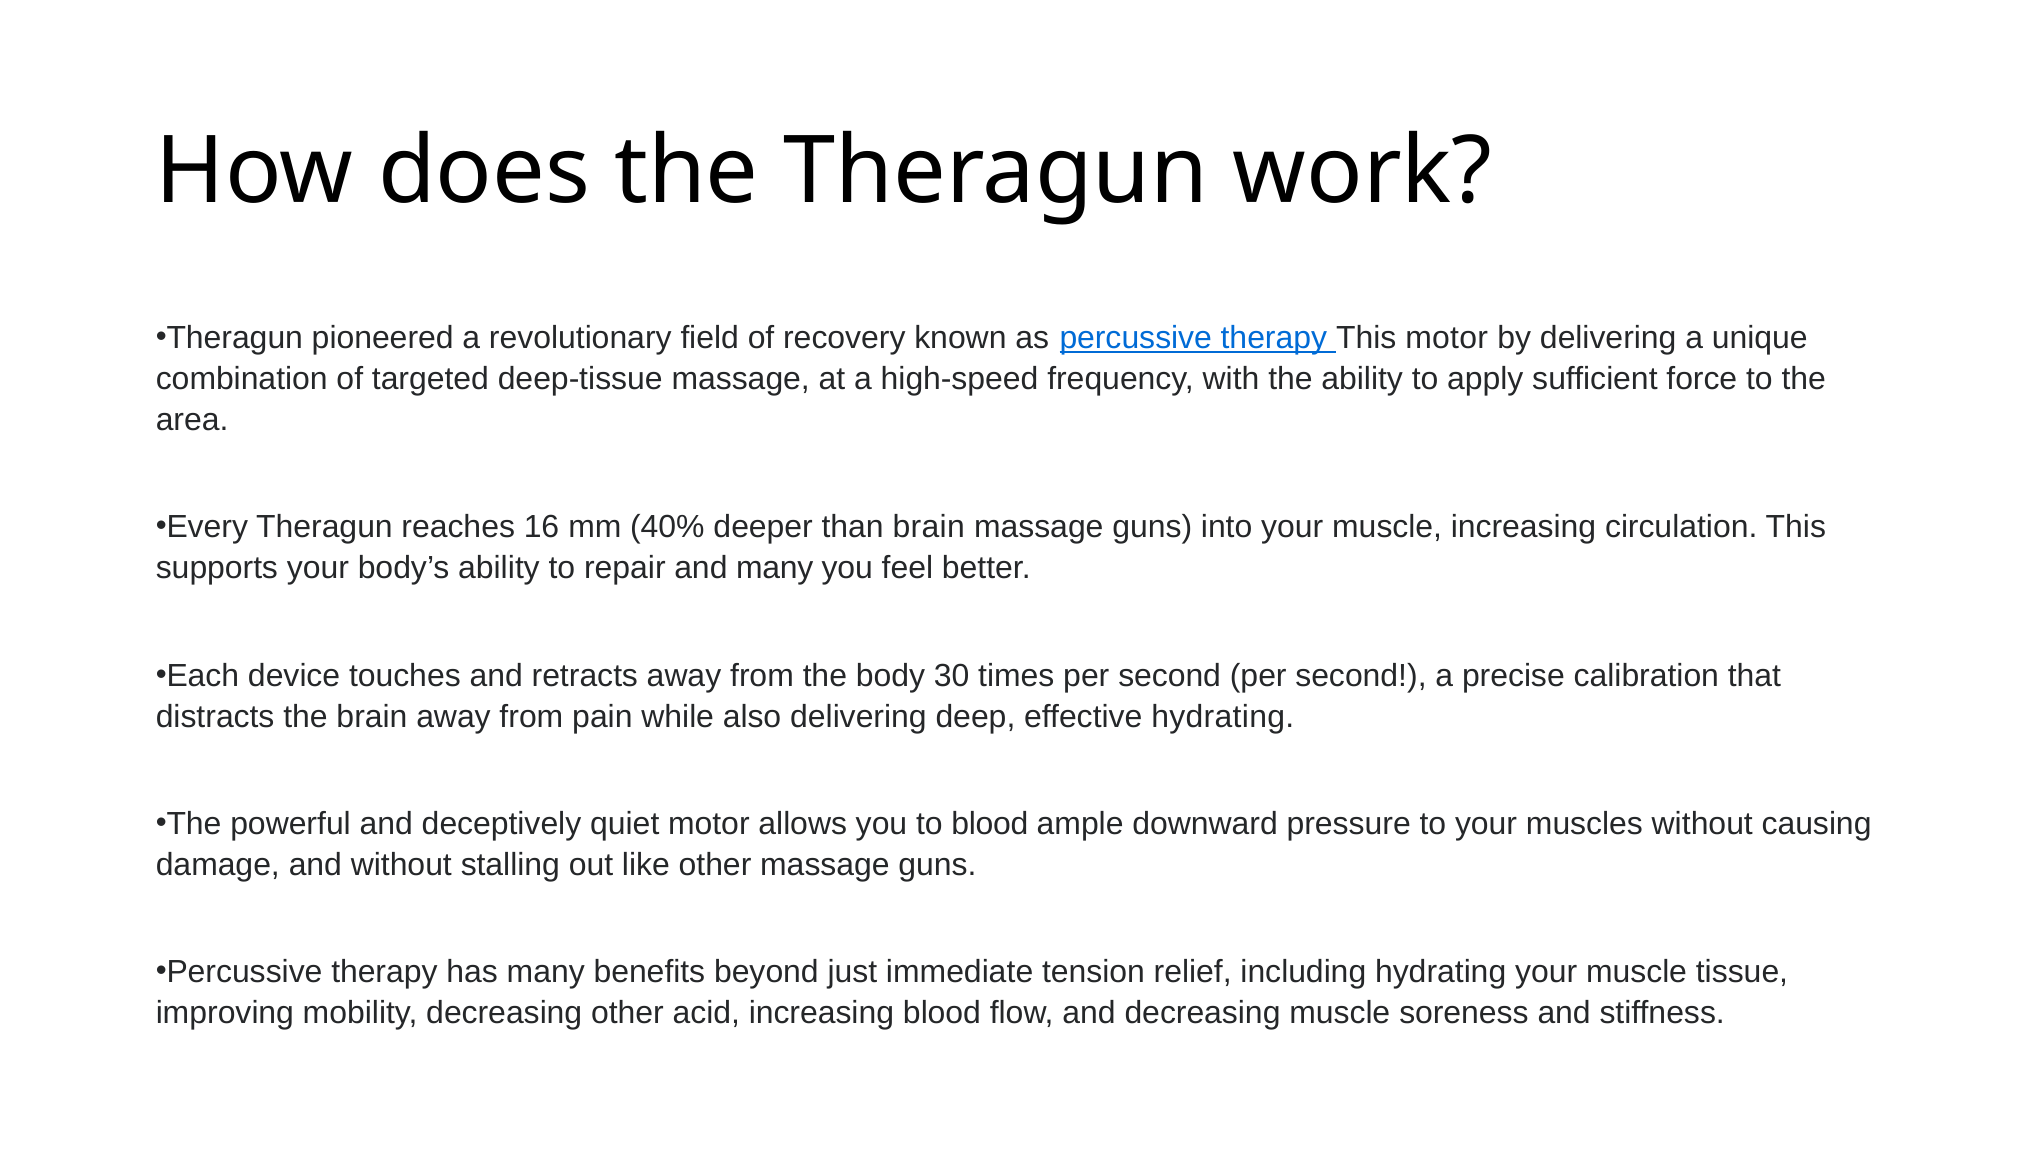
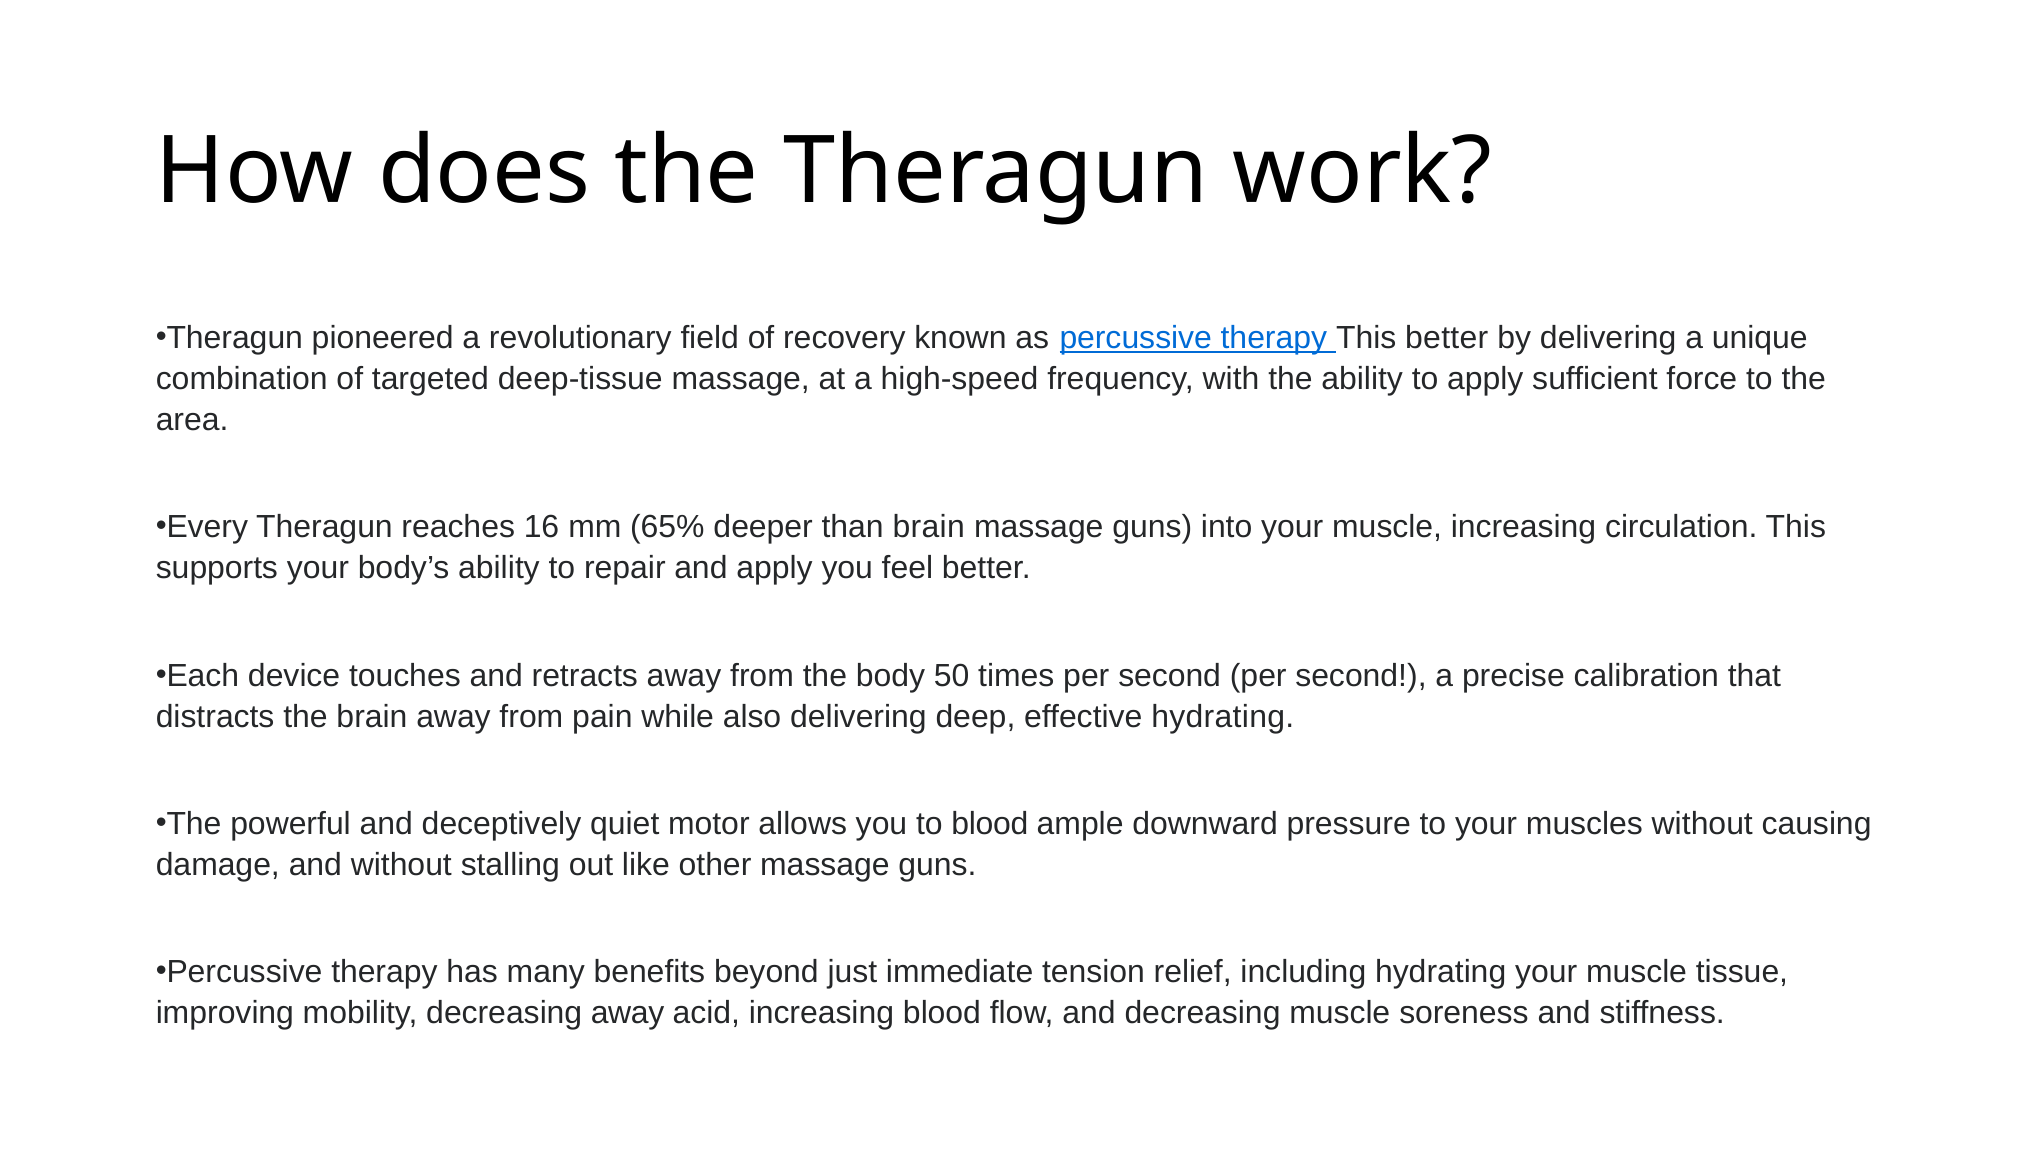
This motor: motor -> better (1447, 338)
40%: 40% -> 65% (667, 527)
and many: many -> apply (775, 568)
30: 30 -> 50 (952, 675)
decreasing other: other -> away (628, 1013)
